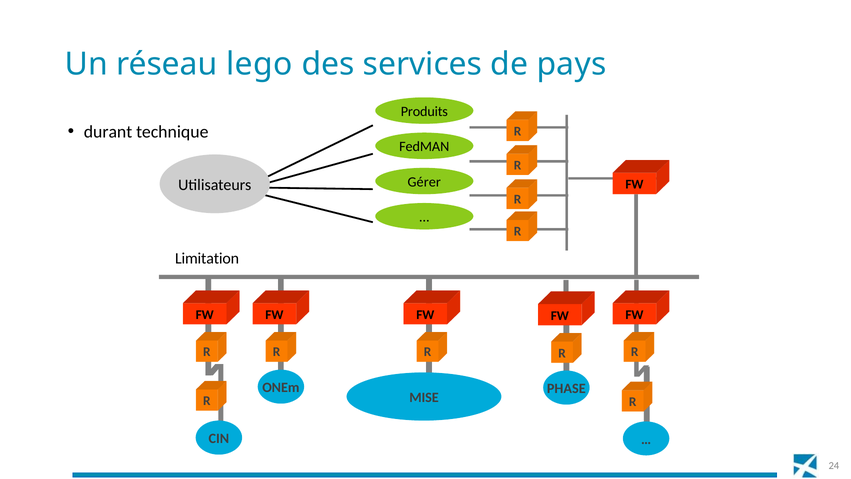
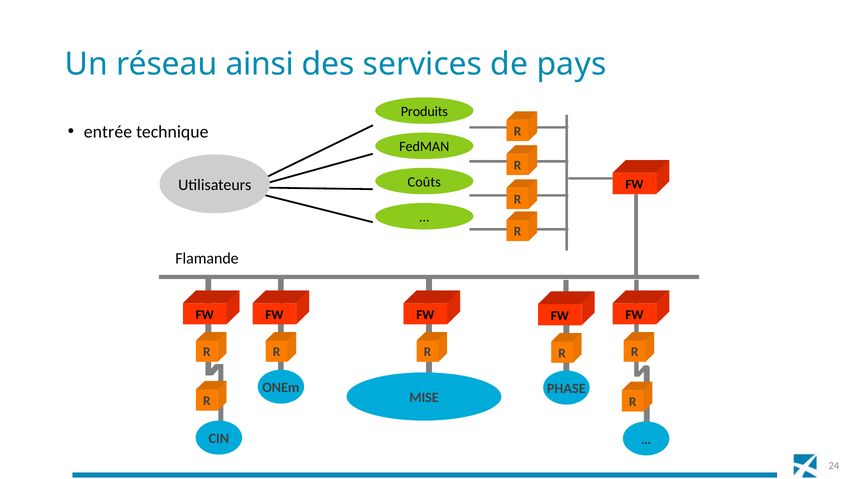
lego: lego -> ainsi (260, 64)
durant: durant -> entrée (108, 132)
Gérer: Gérer -> Coûts (424, 182)
Limitation: Limitation -> Flamande (207, 258)
